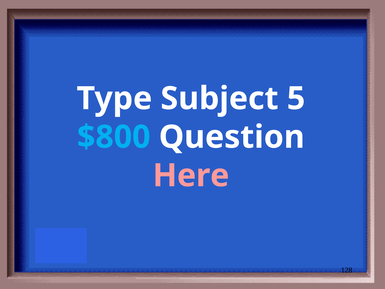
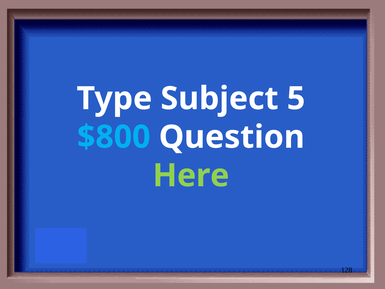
Here colour: pink -> light green (191, 175)
